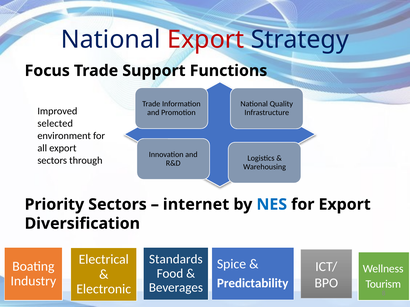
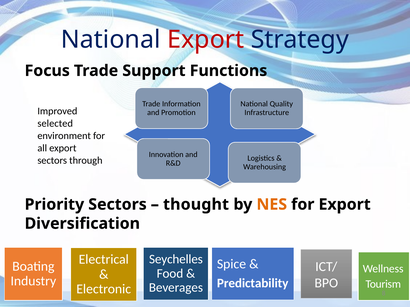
internet: internet -> thought (196, 205)
NES colour: blue -> orange (272, 205)
Standards: Standards -> Seychelles (176, 260)
